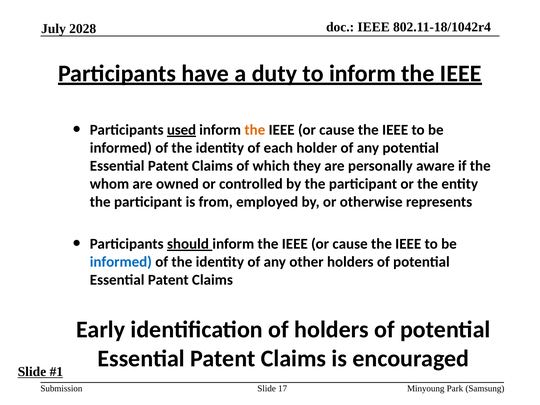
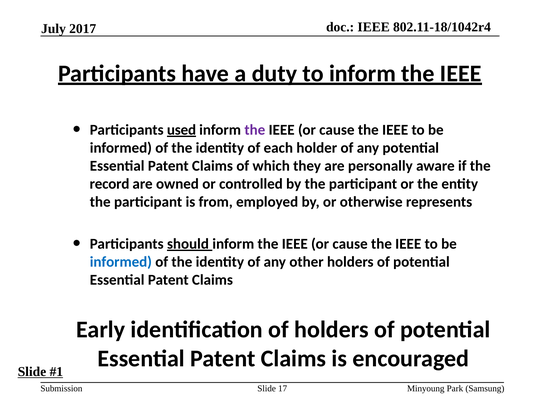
2028: 2028 -> 2017 (83, 29)
the colour: orange -> purple (255, 130)
whom: whom -> record (110, 184)
